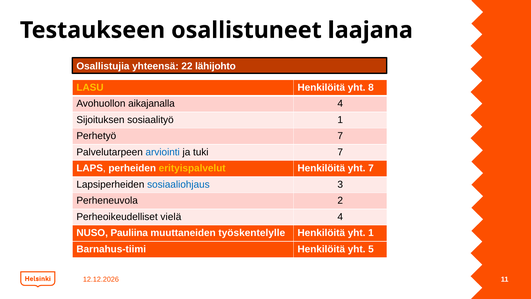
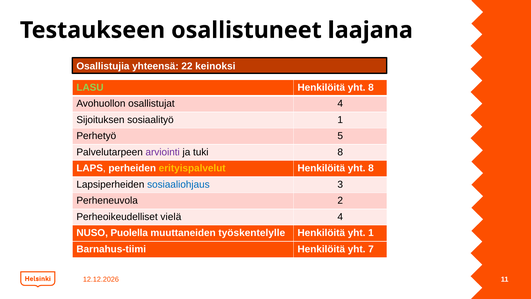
lähijohto: lähijohto -> keinoksi (215, 66)
LASU colour: yellow -> light green (90, 87)
aikajanalla: aikajanalla -> osallistujat (151, 103)
Perhetyö 7: 7 -> 5 (340, 136)
arviointi colour: blue -> purple (163, 152)
tuki 7: 7 -> 8 (340, 152)
7: 7 -> 8 (371, 168)
Pauliina: Pauliina -> Puolella (129, 233)
5: 5 -> 7 (371, 249)
